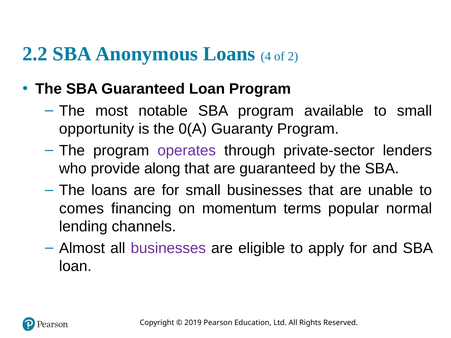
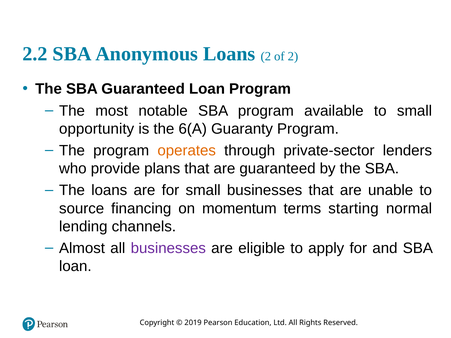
Loans 4: 4 -> 2 (266, 57)
0(A: 0(A -> 6(A (193, 129)
operates colour: purple -> orange (187, 151)
along: along -> plans (162, 169)
comes: comes -> source (82, 209)
popular: popular -> starting (353, 209)
